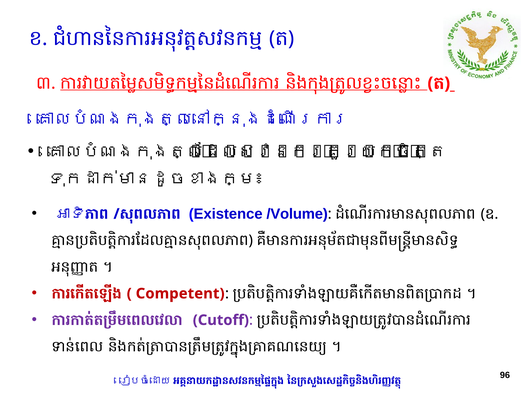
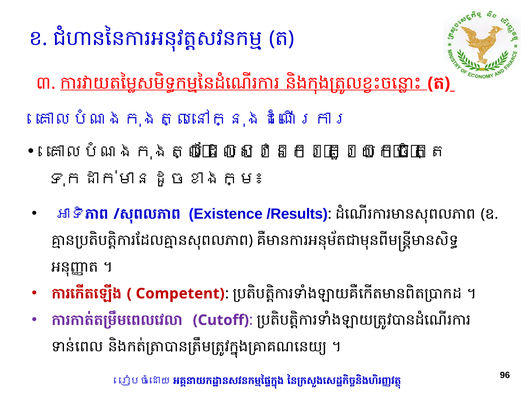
/Volume: /Volume -> /Results (297, 214)
